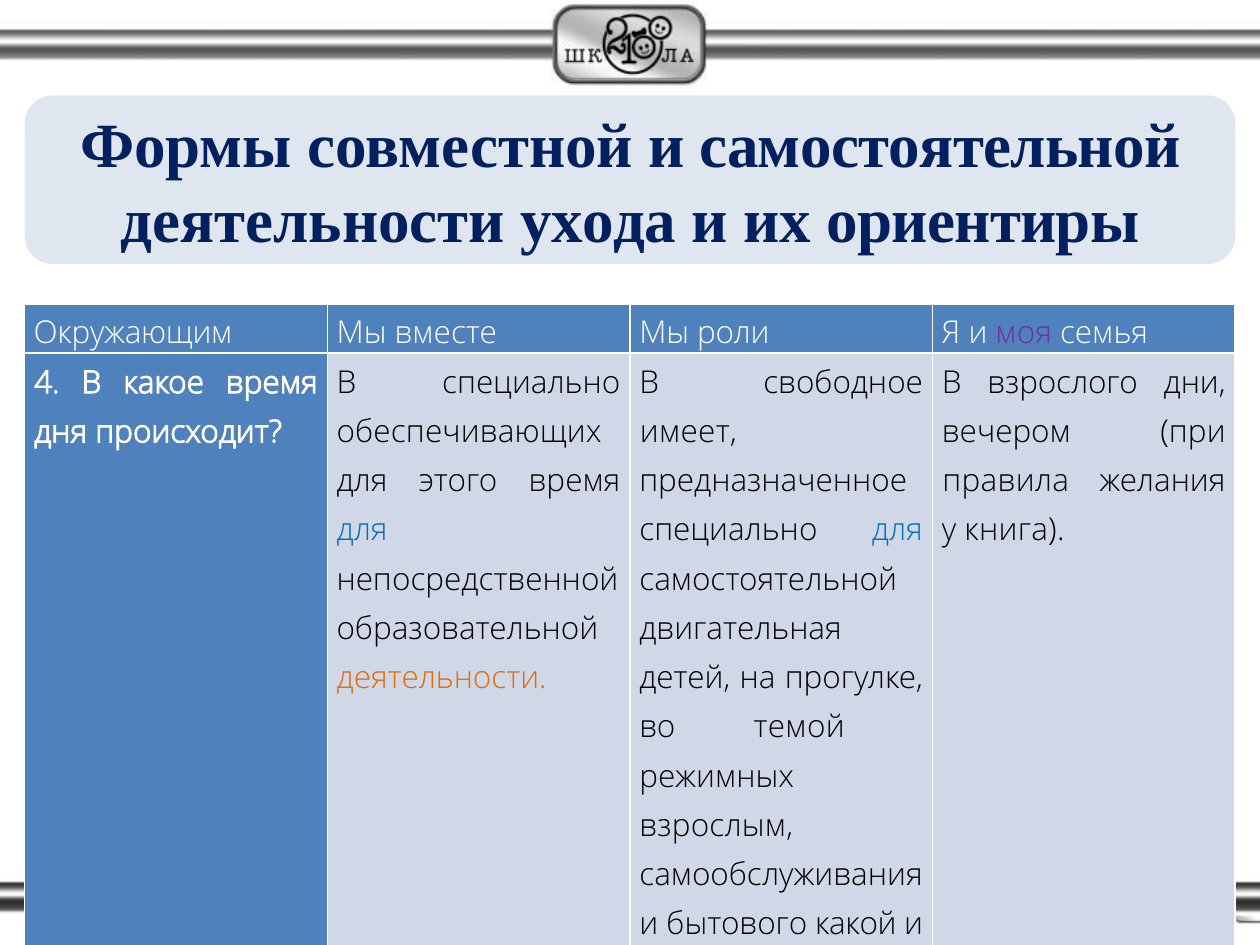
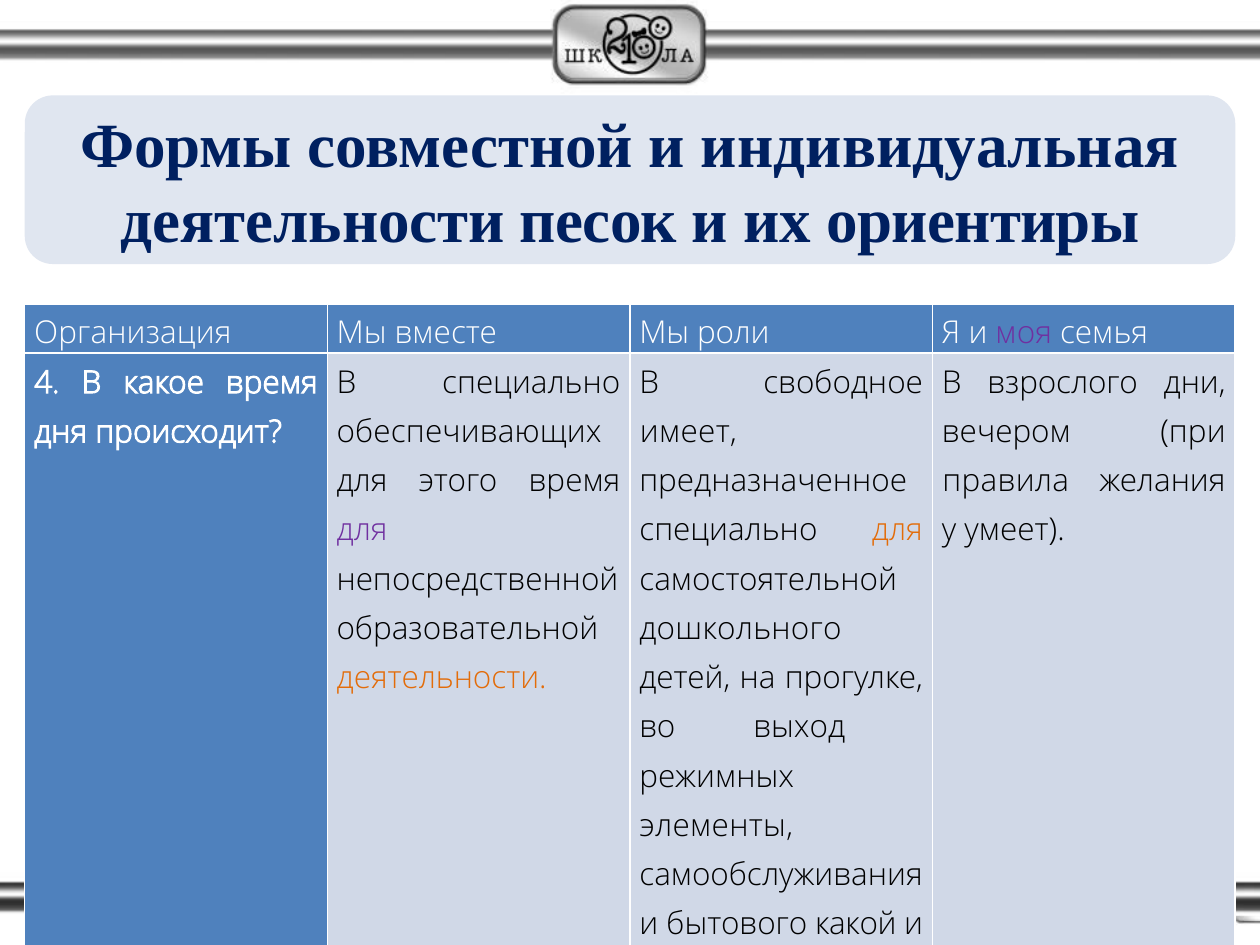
и самостоятельной: самостоятельной -> индивидуальная (940, 146)
ухода: ухода -> песок (599, 222)
Окружающим: Окружающим -> Организация (133, 333)
для colour: blue -> purple (362, 531)
для colour: blue -> orange (897, 531)
книга: книга -> умеет (1015, 531)
двигательная: двигательная -> дошкольного (740, 629)
темой: темой -> выход (799, 728)
взрослым: взрослым -> элементы (716, 826)
